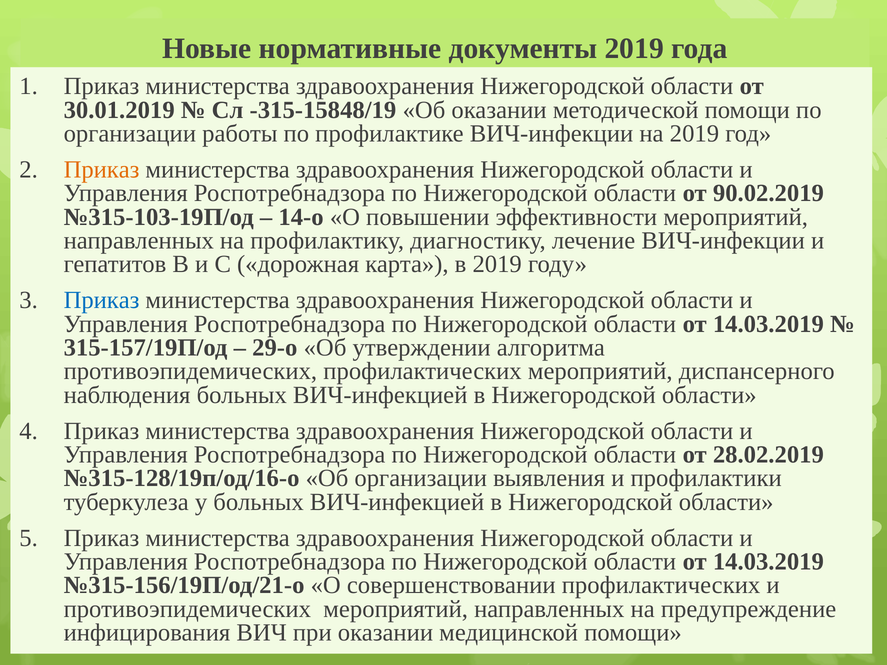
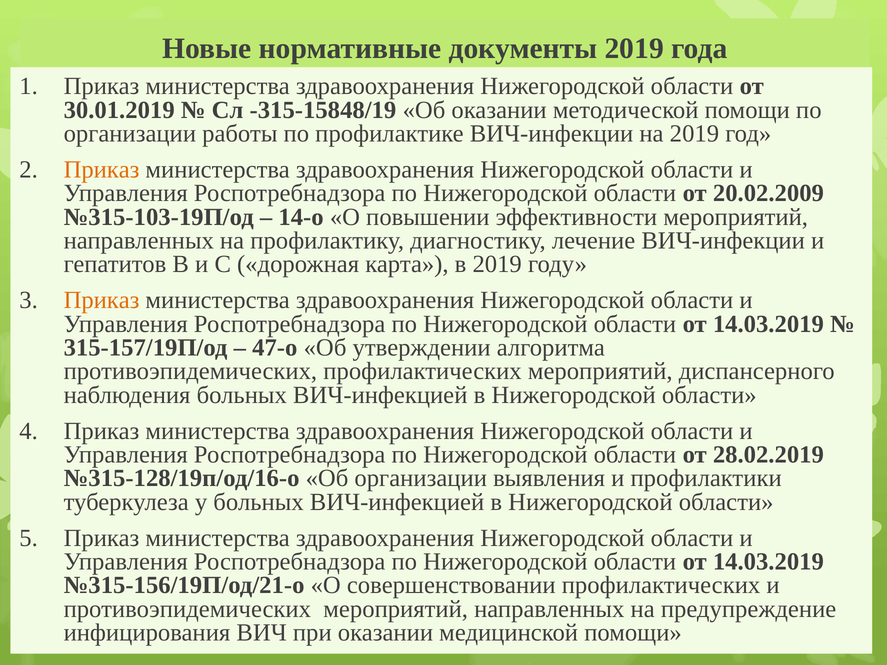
90.02.2019: 90.02.2019 -> 20.02.2009 (768, 193)
Приказ colour: blue -> orange (102, 300)
29-о: 29-о -> 47-о (275, 348)
